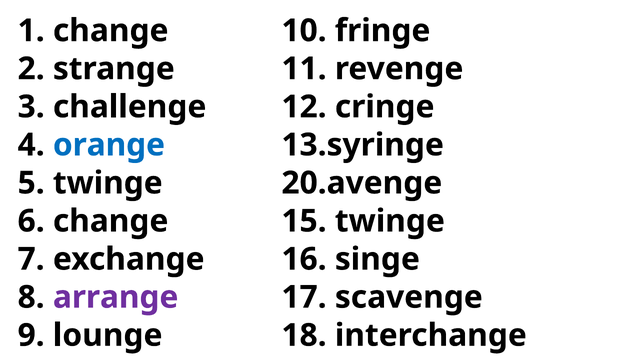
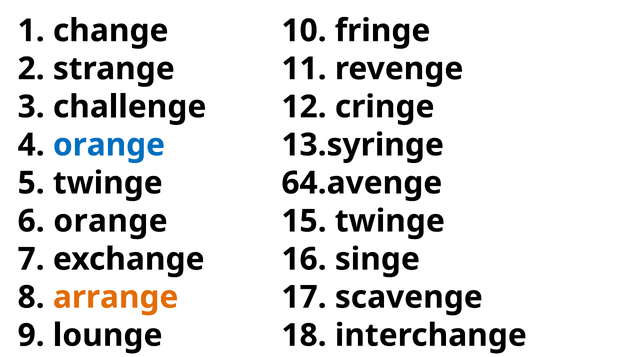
20.avenge: 20.avenge -> 64.avenge (362, 183)
change: change -> orange (110, 221)
arrange colour: purple -> orange (116, 297)
